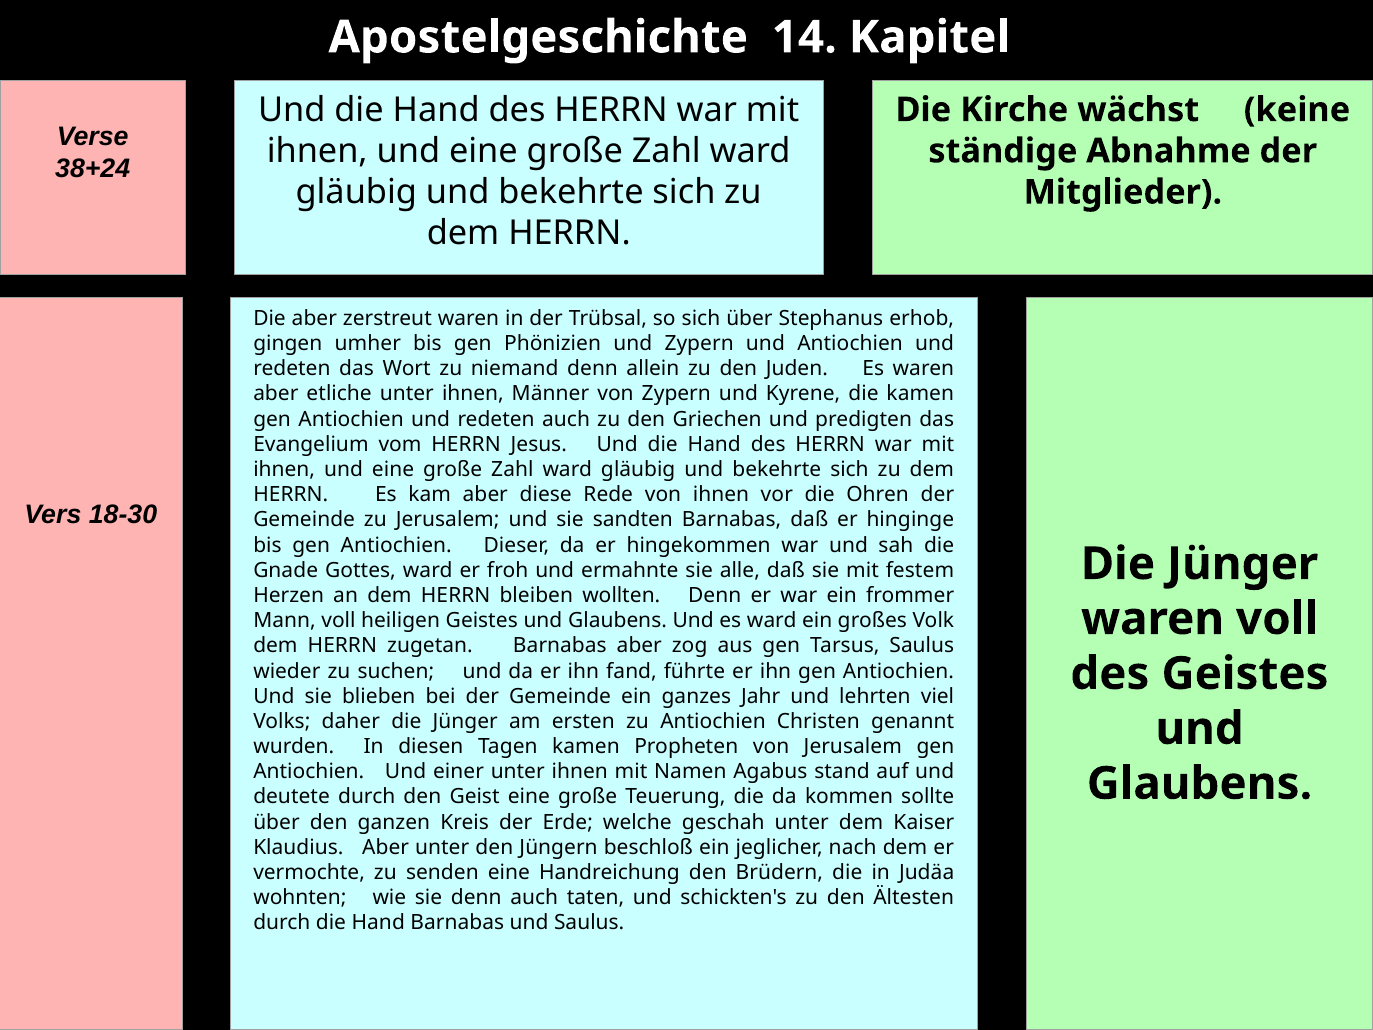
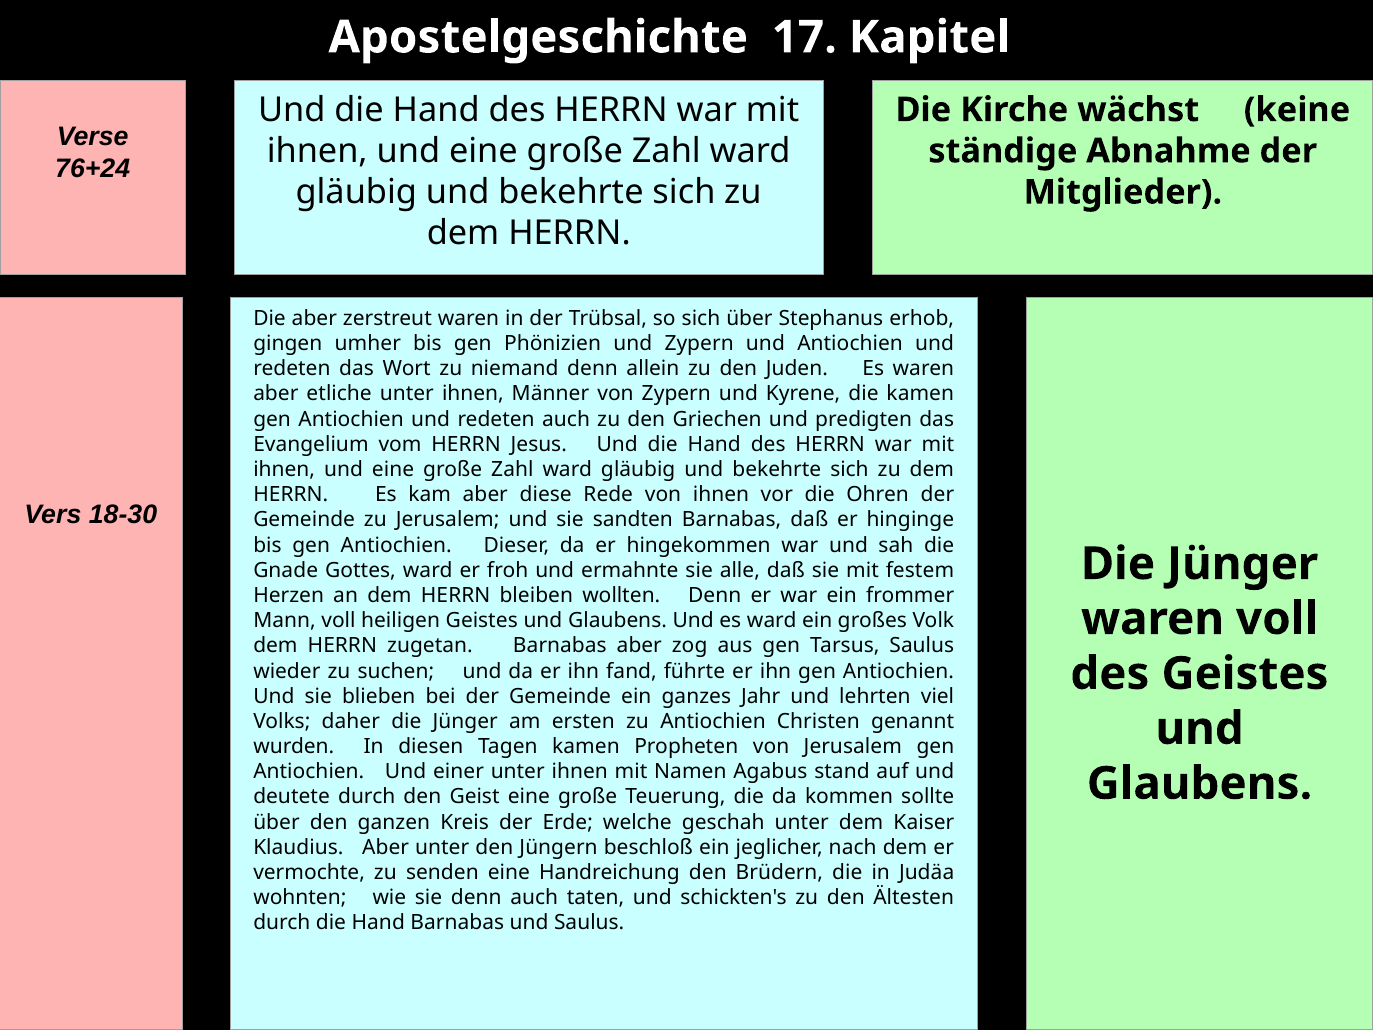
14: 14 -> 17 (804, 37)
38+24: 38+24 -> 76+24 (93, 169)
